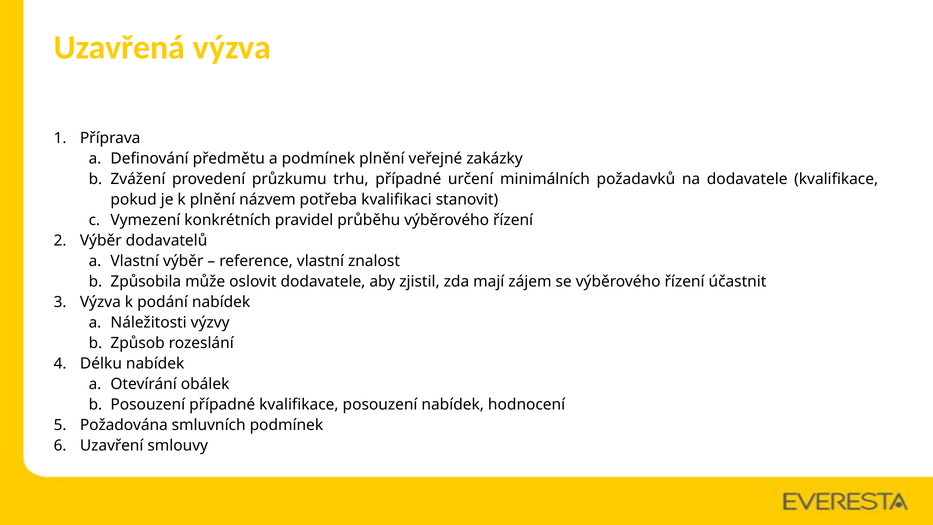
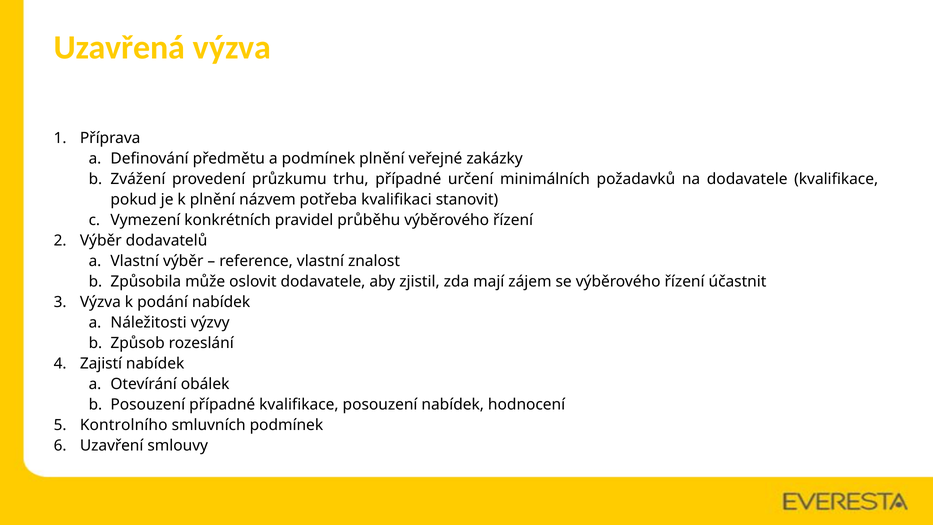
Délku: Délku -> Zajistí (101, 364)
Požadována: Požadována -> Kontrolního (124, 425)
